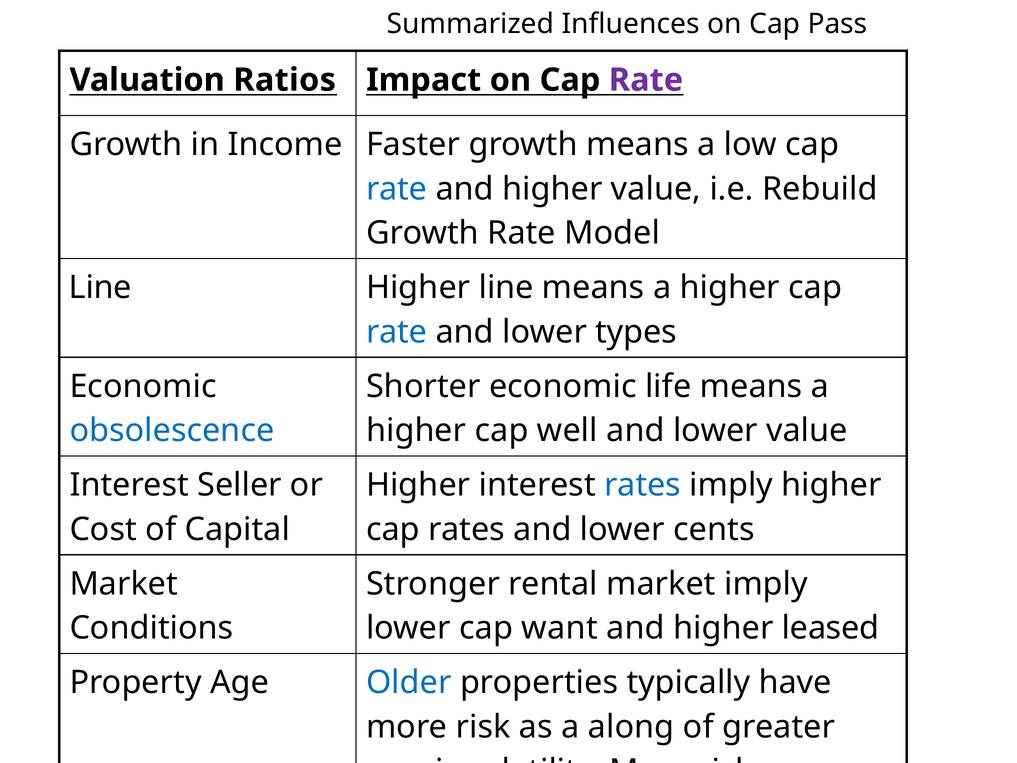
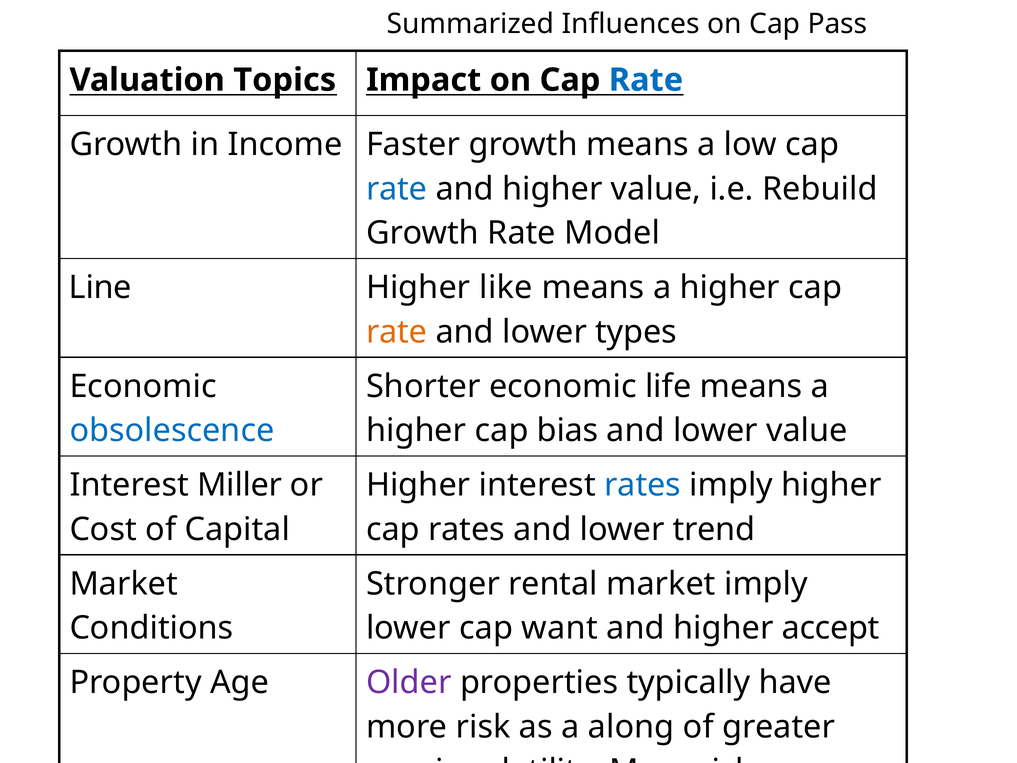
Ratios: Ratios -> Topics (285, 80)
Rate colour: purple -> blue (646, 80)
Higher line: line -> like (506, 288)
rate colour: blue -> orange (397, 332)
well: well -> bias (568, 430)
Seller: Seller -> Miller (240, 485)
cents: cents -> trend (714, 529)
leased: leased -> accept (831, 628)
Older colour: blue -> purple (409, 682)
